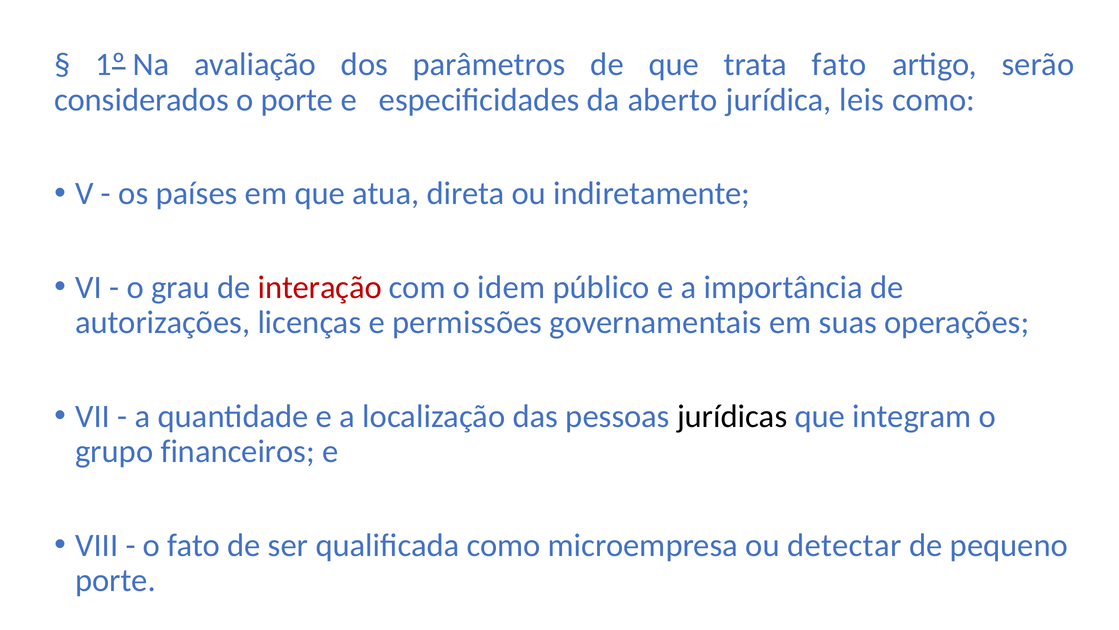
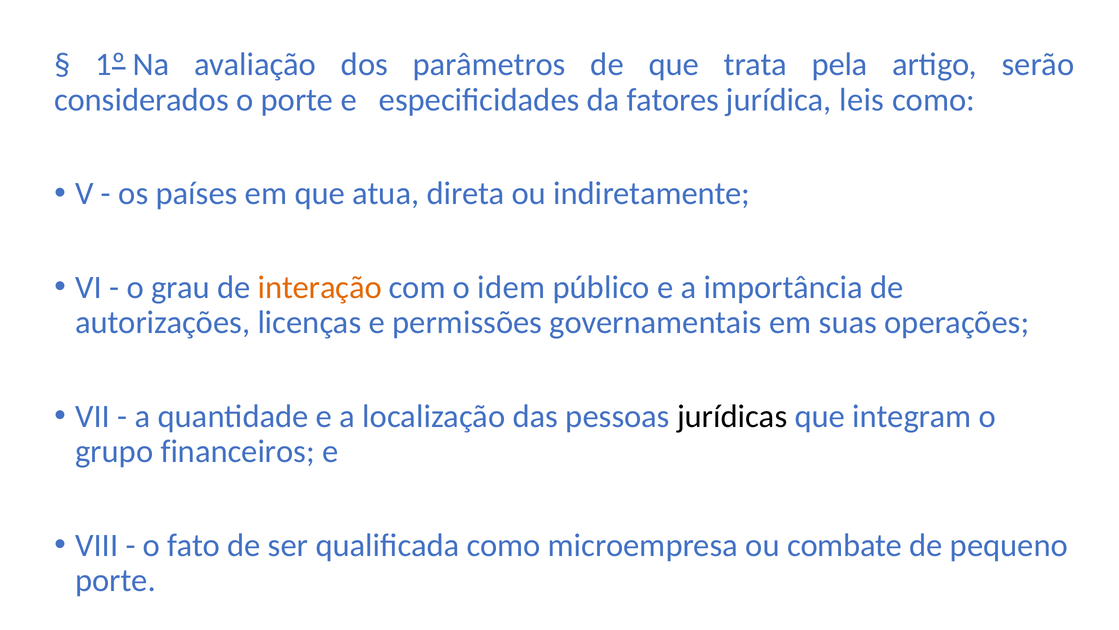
trata fato: fato -> pela (840, 65)
aberto: aberto -> fatores (673, 100)
interação colour: red -> orange (320, 287)
detectar: detectar -> combate (845, 545)
